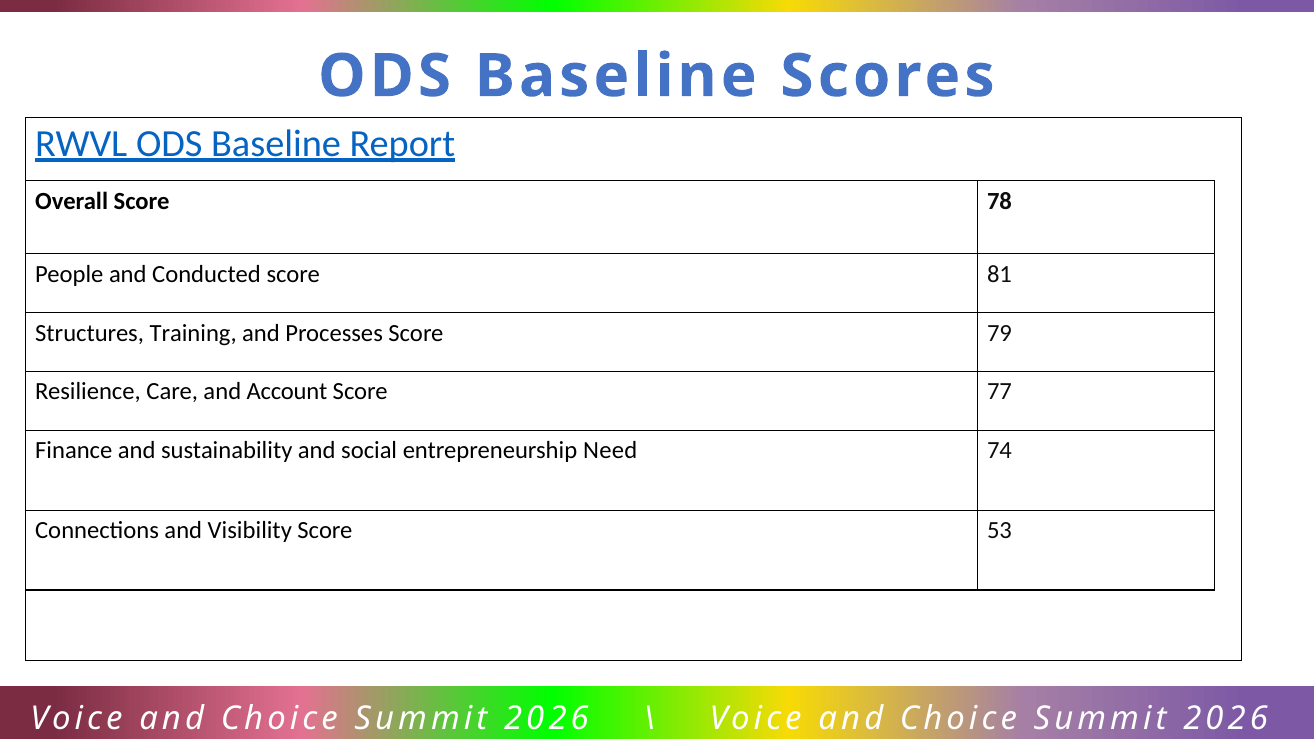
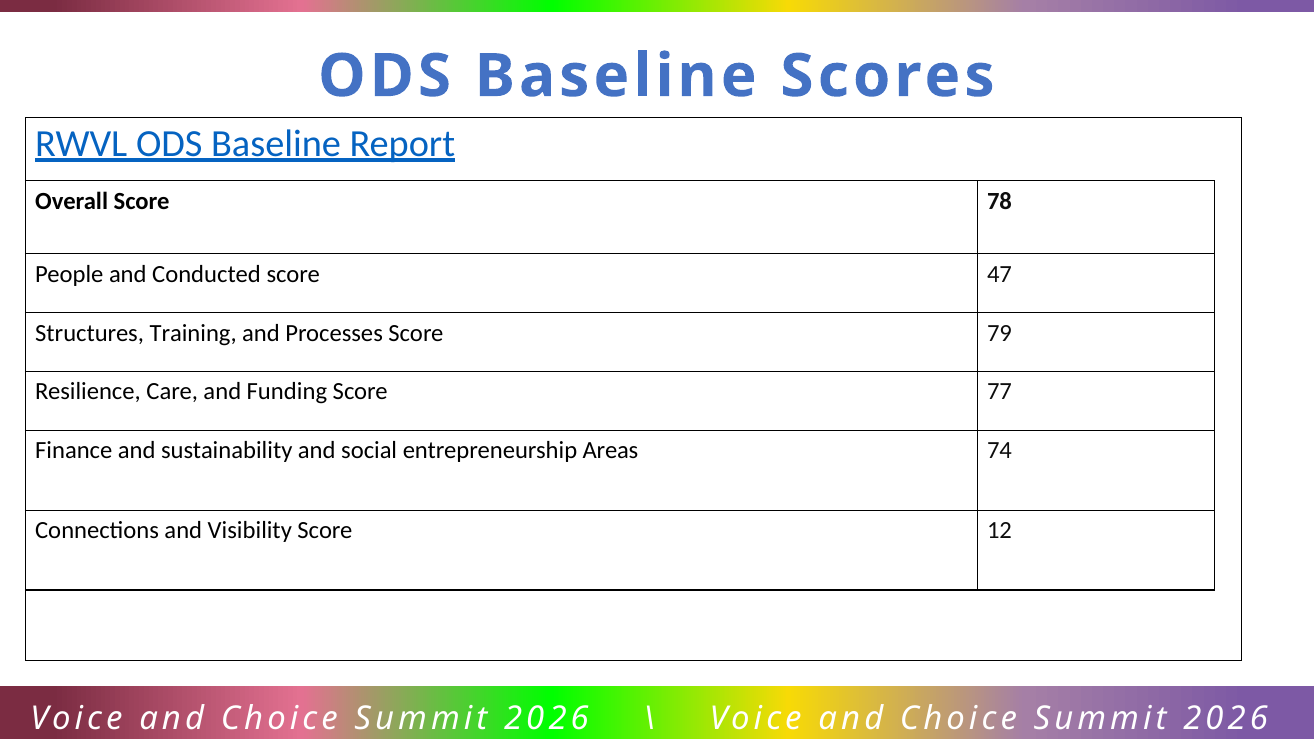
81: 81 -> 47 (999, 274)
Account: Account -> Funding (287, 392)
Need: Need -> Areas (610, 451)
53: 53 -> 12 (999, 530)
